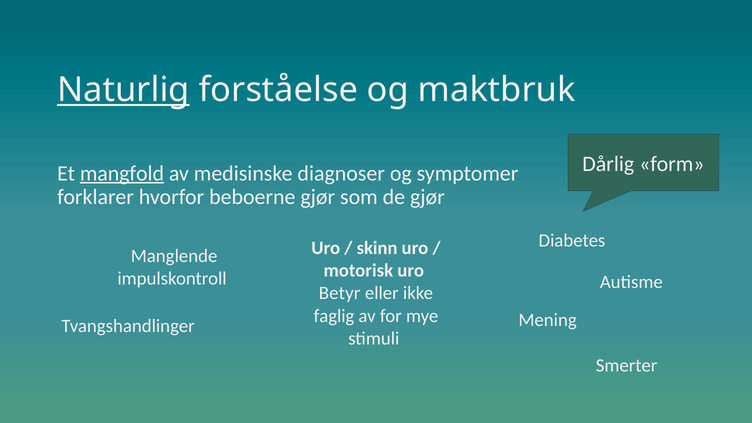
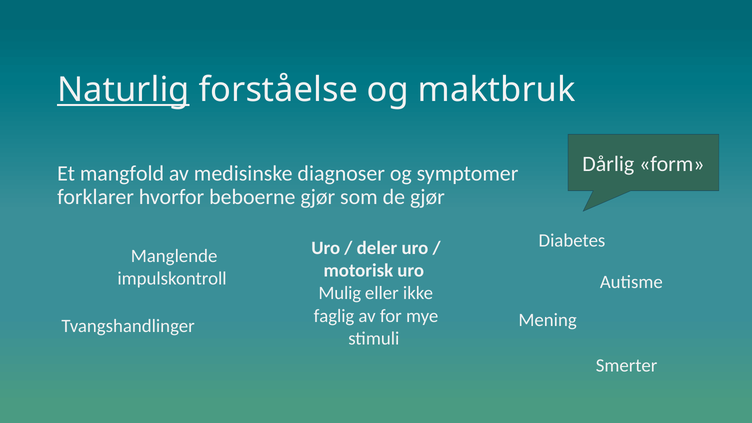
mangfold underline: present -> none (122, 173)
skinn: skinn -> deler (377, 248)
Betyr: Betyr -> Mulig (340, 293)
